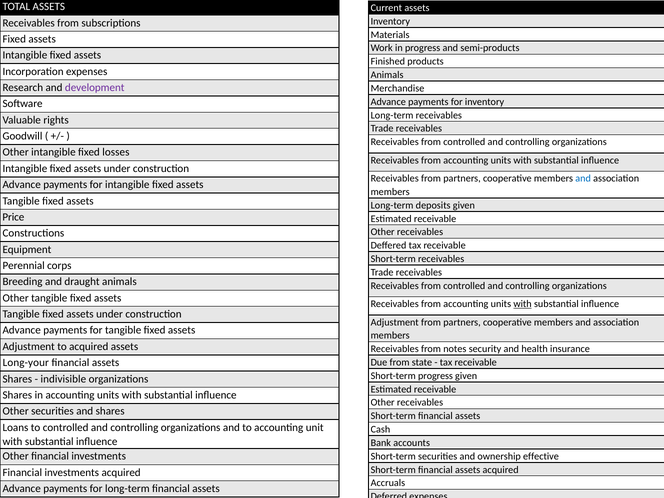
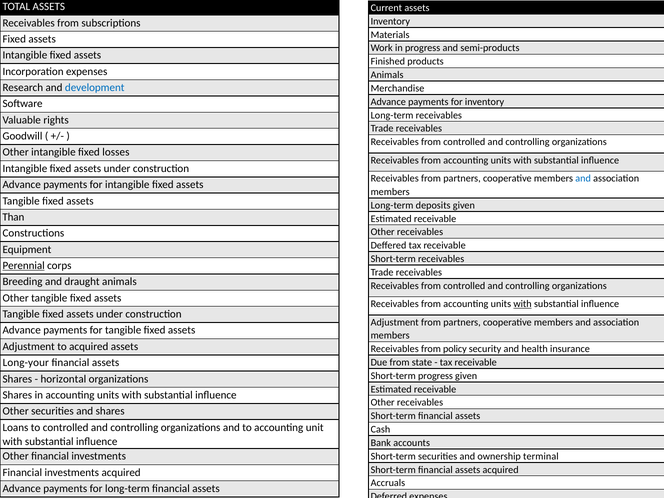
development colour: purple -> blue (95, 88)
Price: Price -> Than (13, 217)
Perennial underline: none -> present (24, 266)
notes: notes -> policy (455, 349)
indivisible: indivisible -> horizontal (63, 379)
effective: effective -> terminal (541, 456)
